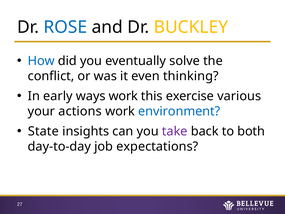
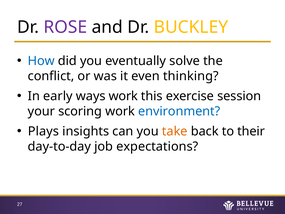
ROSE colour: blue -> purple (65, 27)
various: various -> session (239, 96)
actions: actions -> scoring (80, 111)
State: State -> Plays (43, 131)
take colour: purple -> orange (175, 131)
both: both -> their (251, 131)
